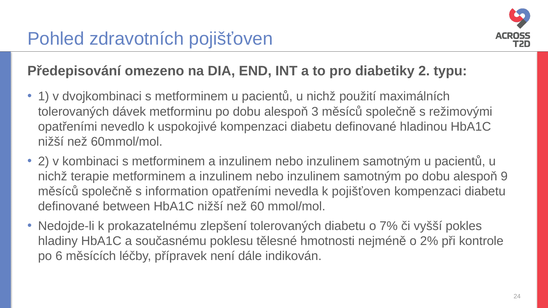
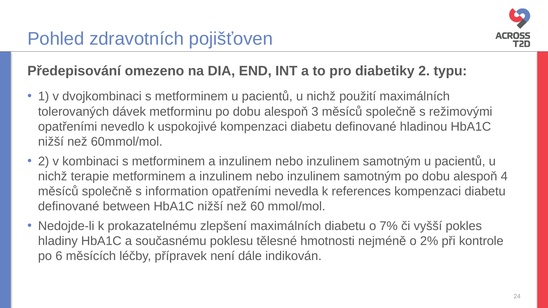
9: 9 -> 4 (504, 176)
k pojišťoven: pojišťoven -> references (361, 192)
zlepšení tolerovaných: tolerovaných -> maximálních (286, 226)
